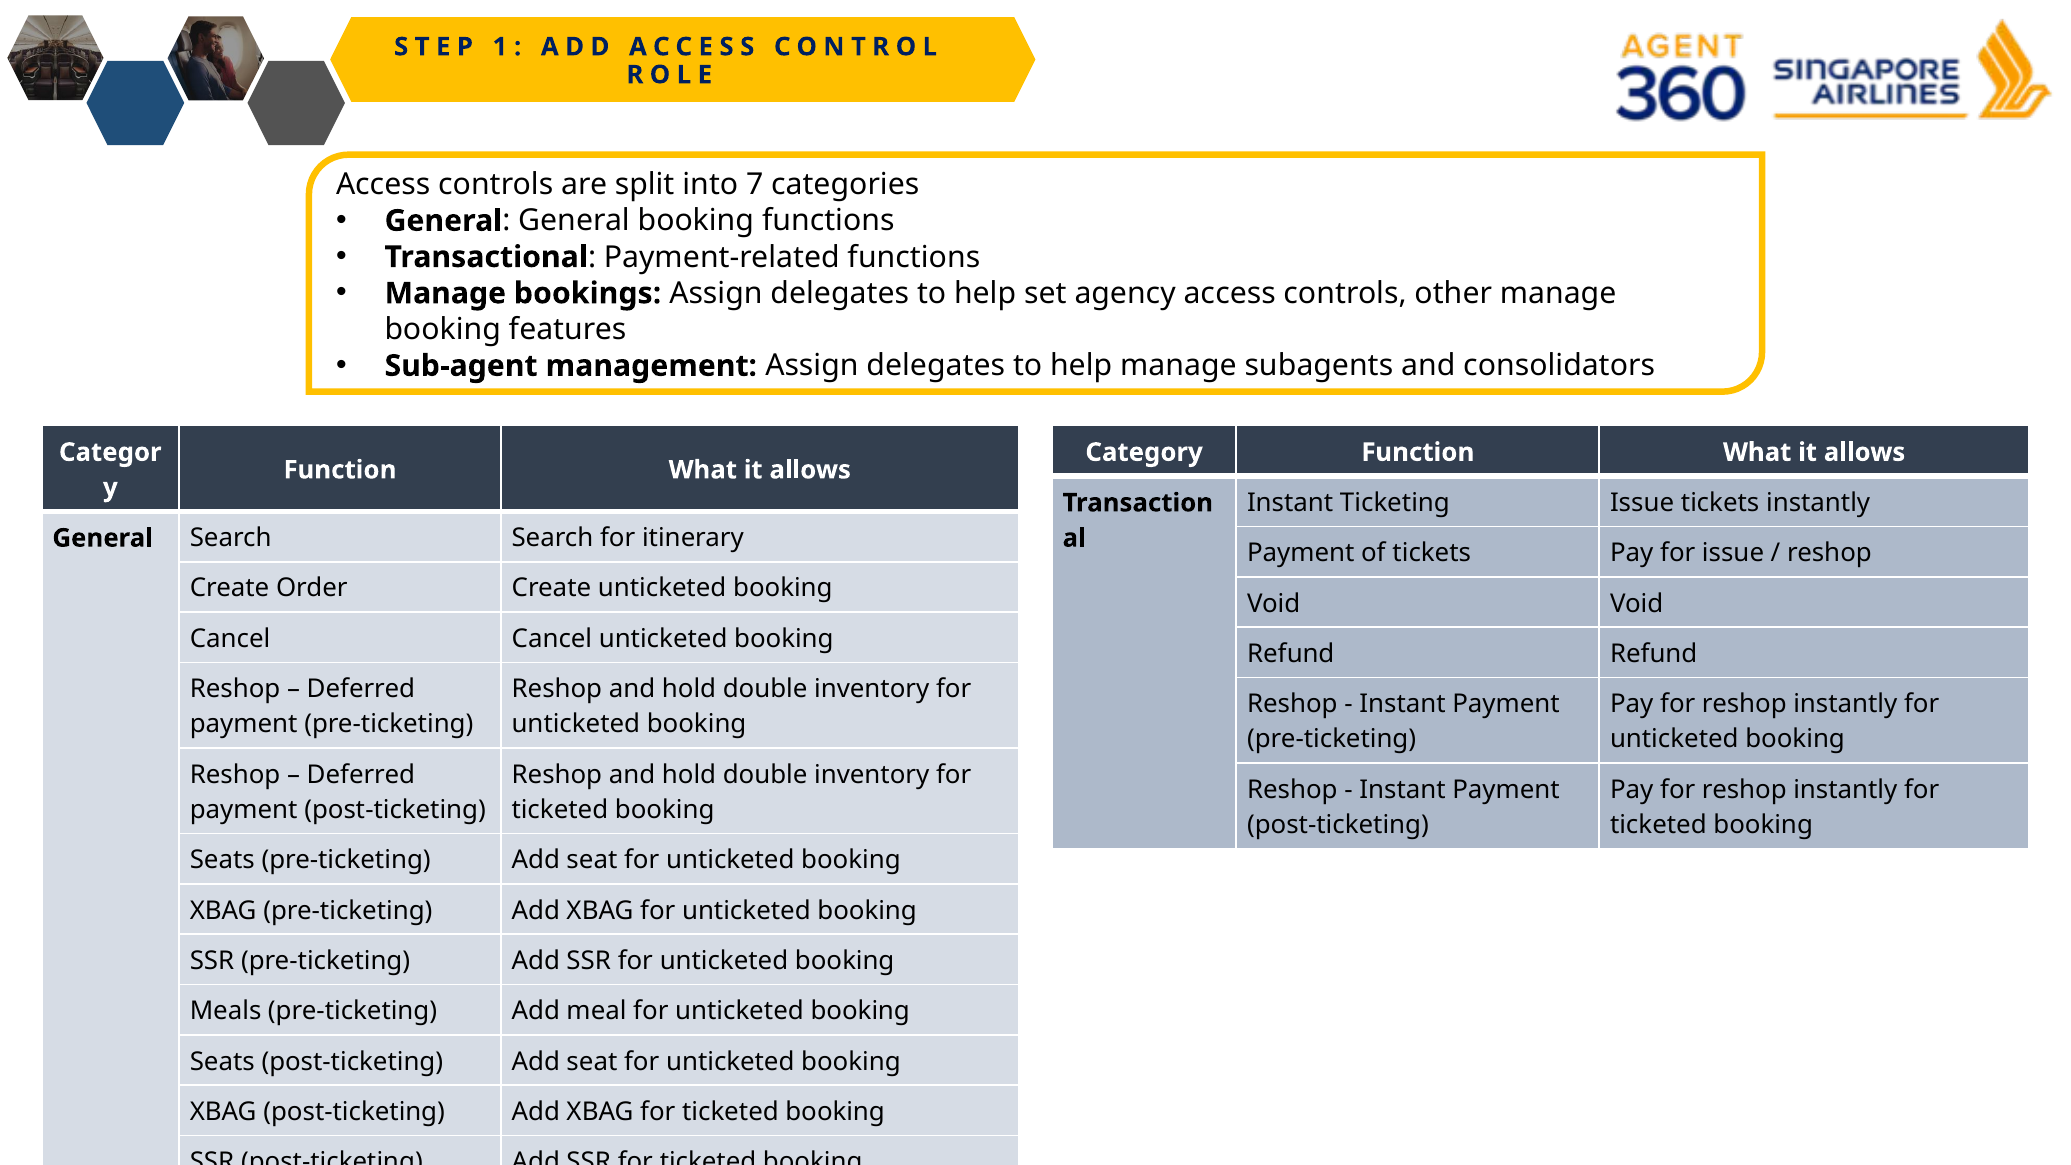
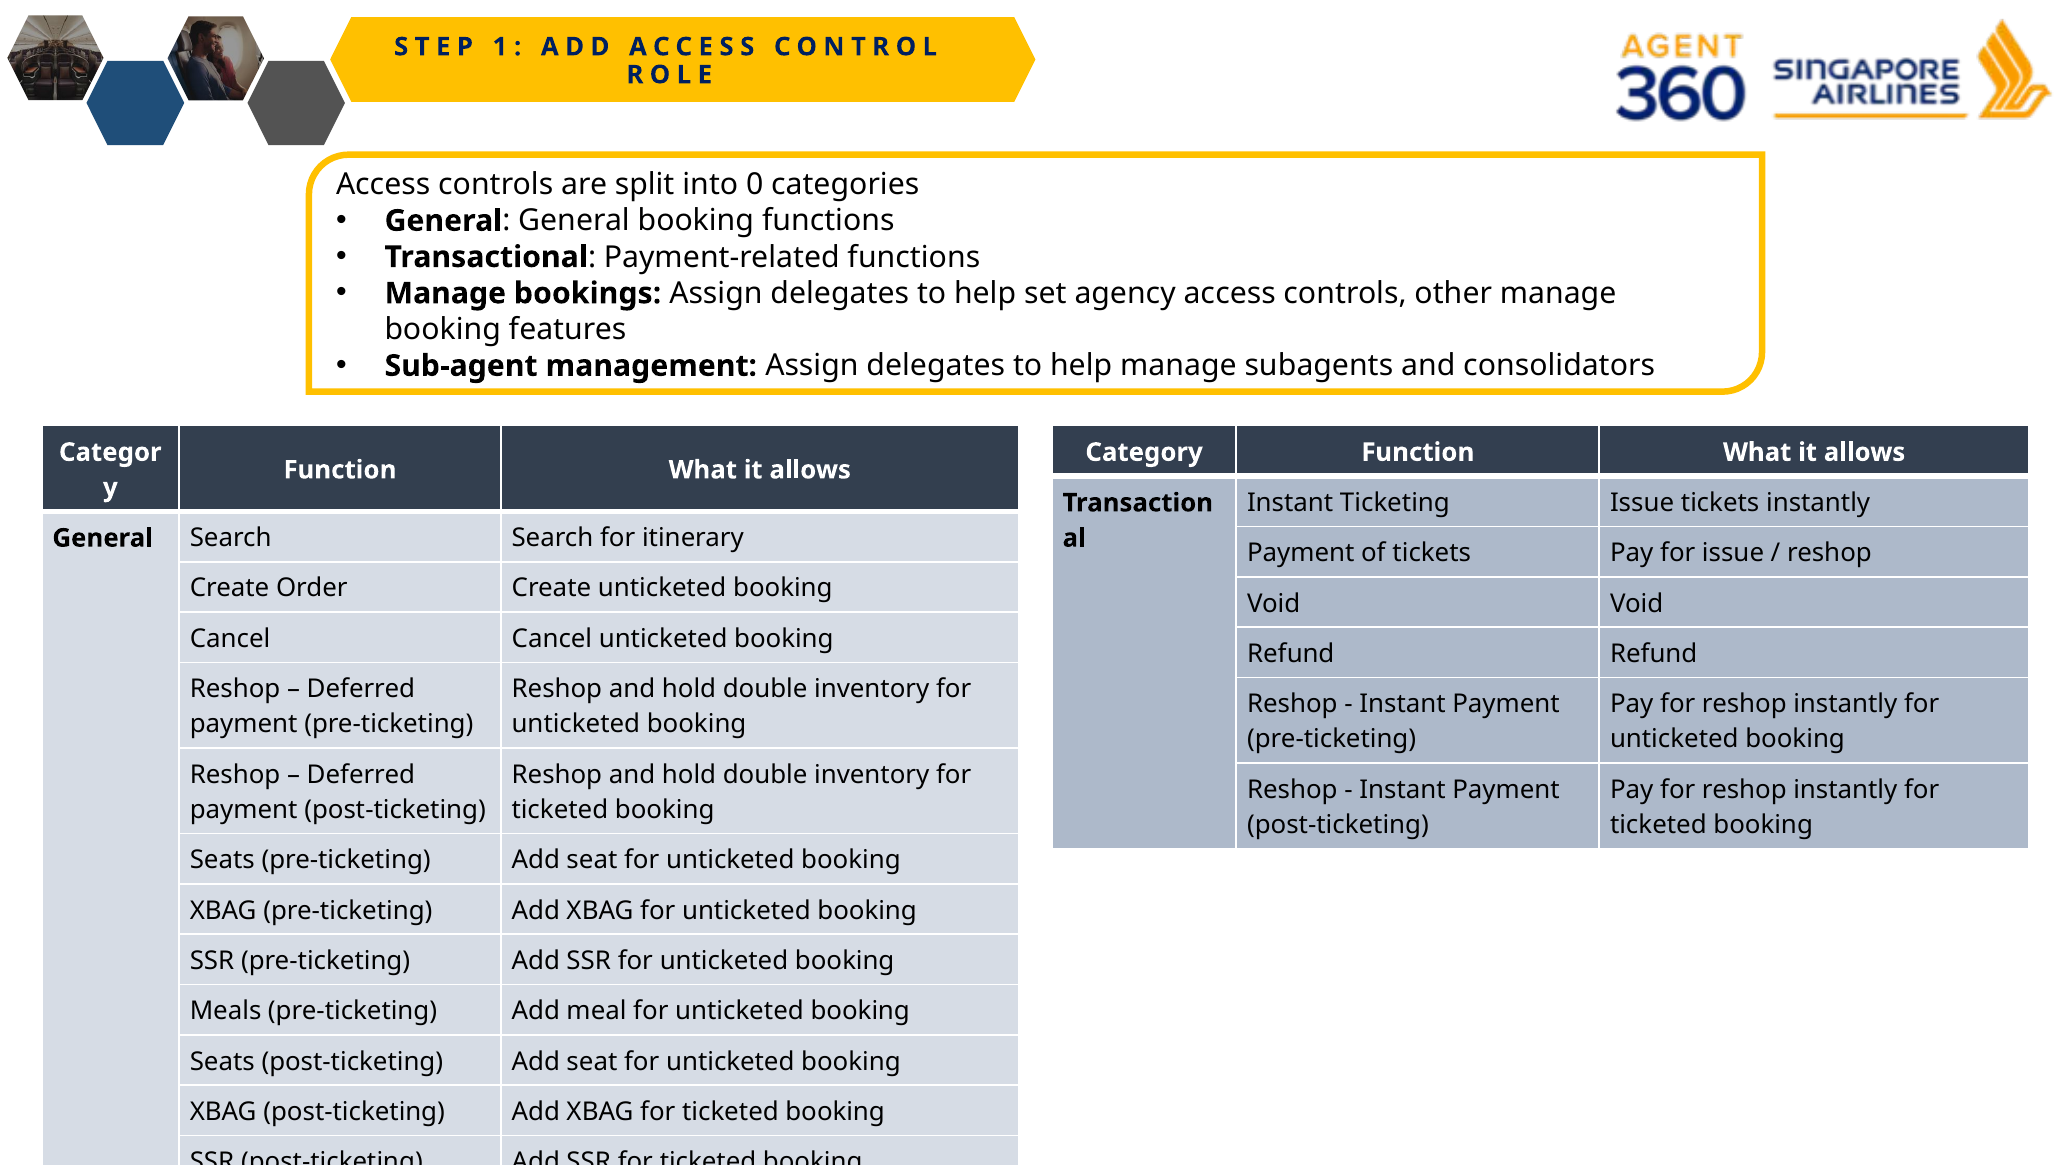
7: 7 -> 0 (755, 185)
